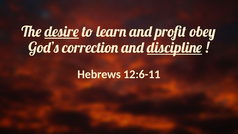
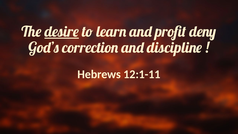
obey: obey -> deny (203, 32)
discipline underline: present -> none (174, 48)
12:6-11: 12:6-11 -> 12:1-11 (142, 74)
